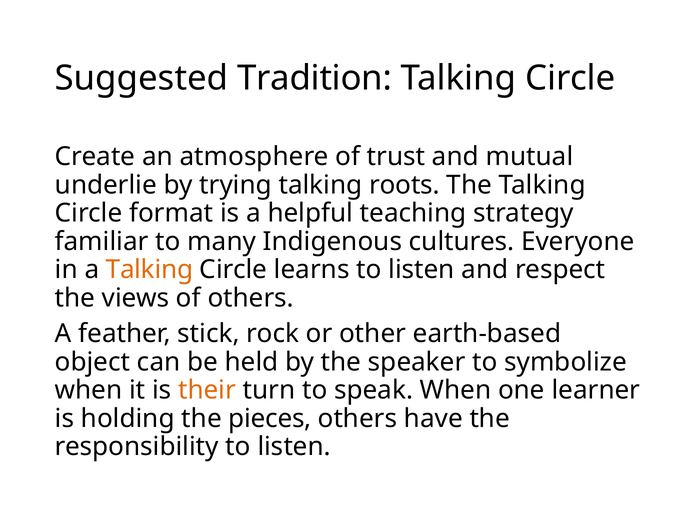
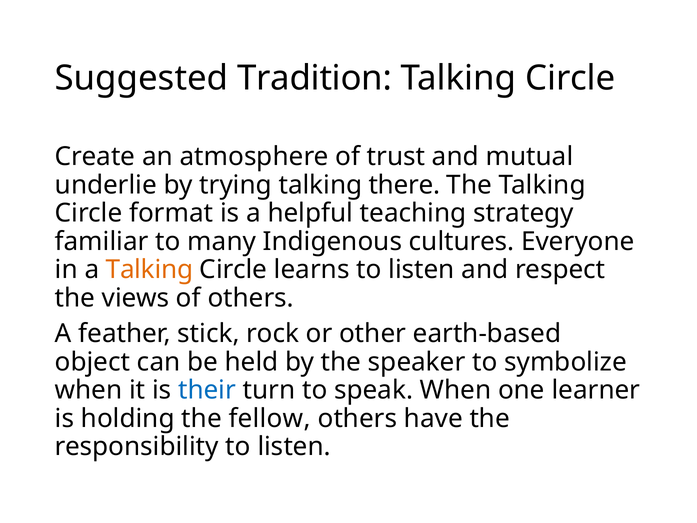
roots: roots -> there (405, 185)
their colour: orange -> blue (207, 390)
pieces: pieces -> fellow (270, 418)
